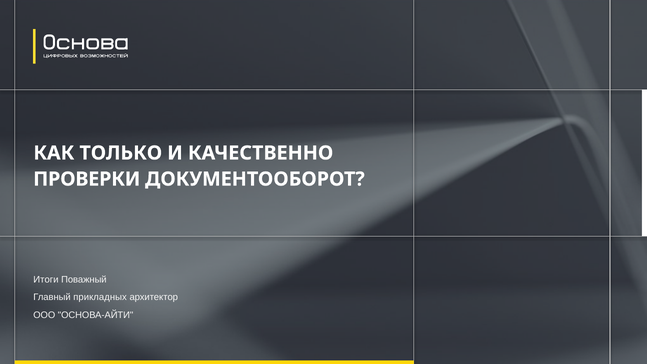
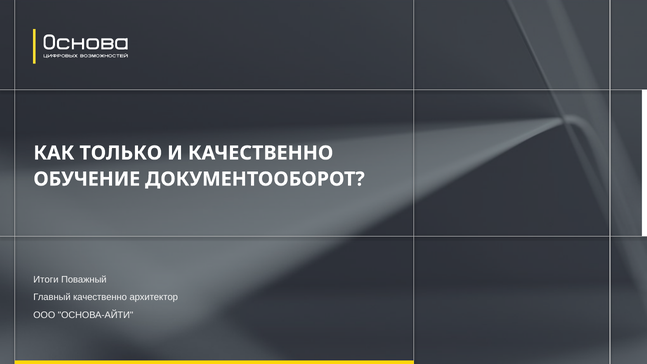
ПРОВЕРКИ: ПРОВЕРКИ -> ОБУЧЕНИЕ (87, 179)
Главный прикладных: прикладных -> качественно (100, 297)
